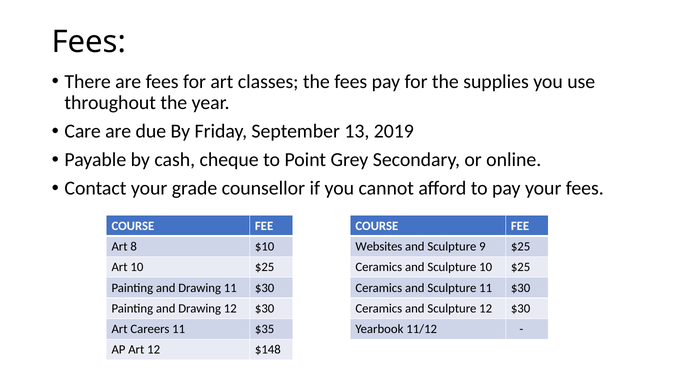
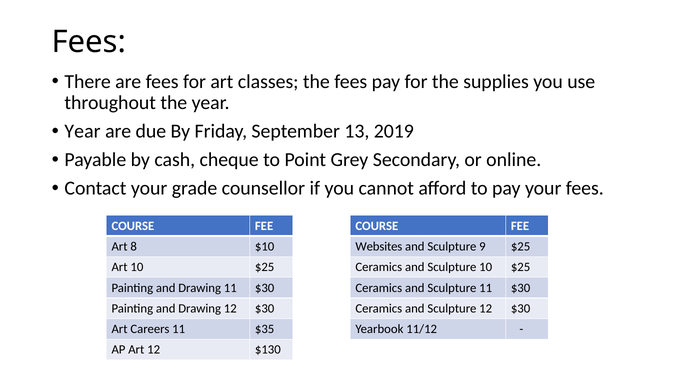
Care: Care -> Year (83, 131)
$148: $148 -> $130 (268, 350)
